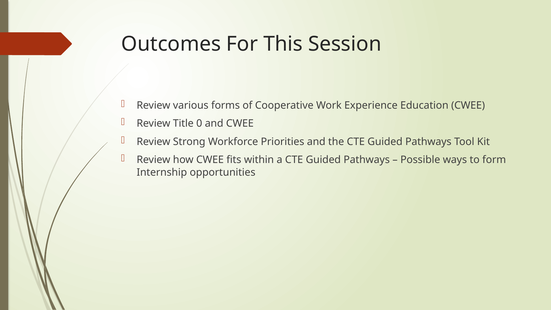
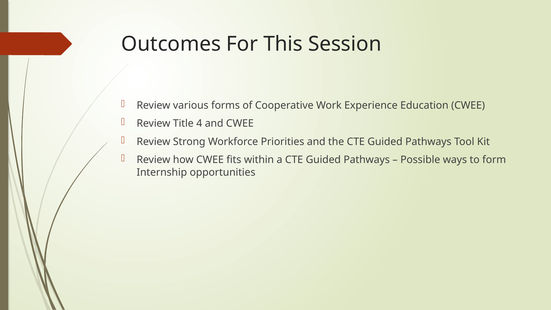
0: 0 -> 4 (199, 124)
